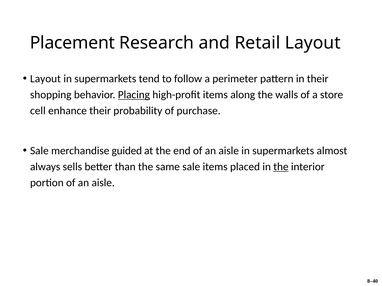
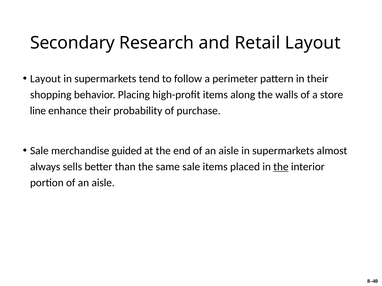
Placement: Placement -> Secondary (72, 43)
Placing underline: present -> none (134, 95)
cell: cell -> line (38, 111)
